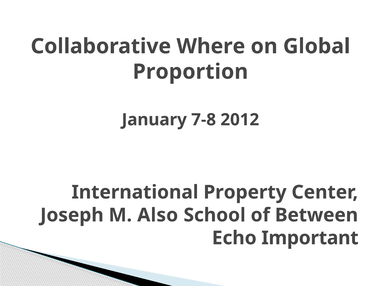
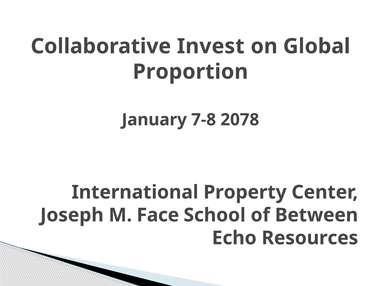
Where: Where -> Invest (211, 46)
2012: 2012 -> 2078 (240, 120)
Also: Also -> Face (158, 215)
Important: Important -> Resources (310, 238)
